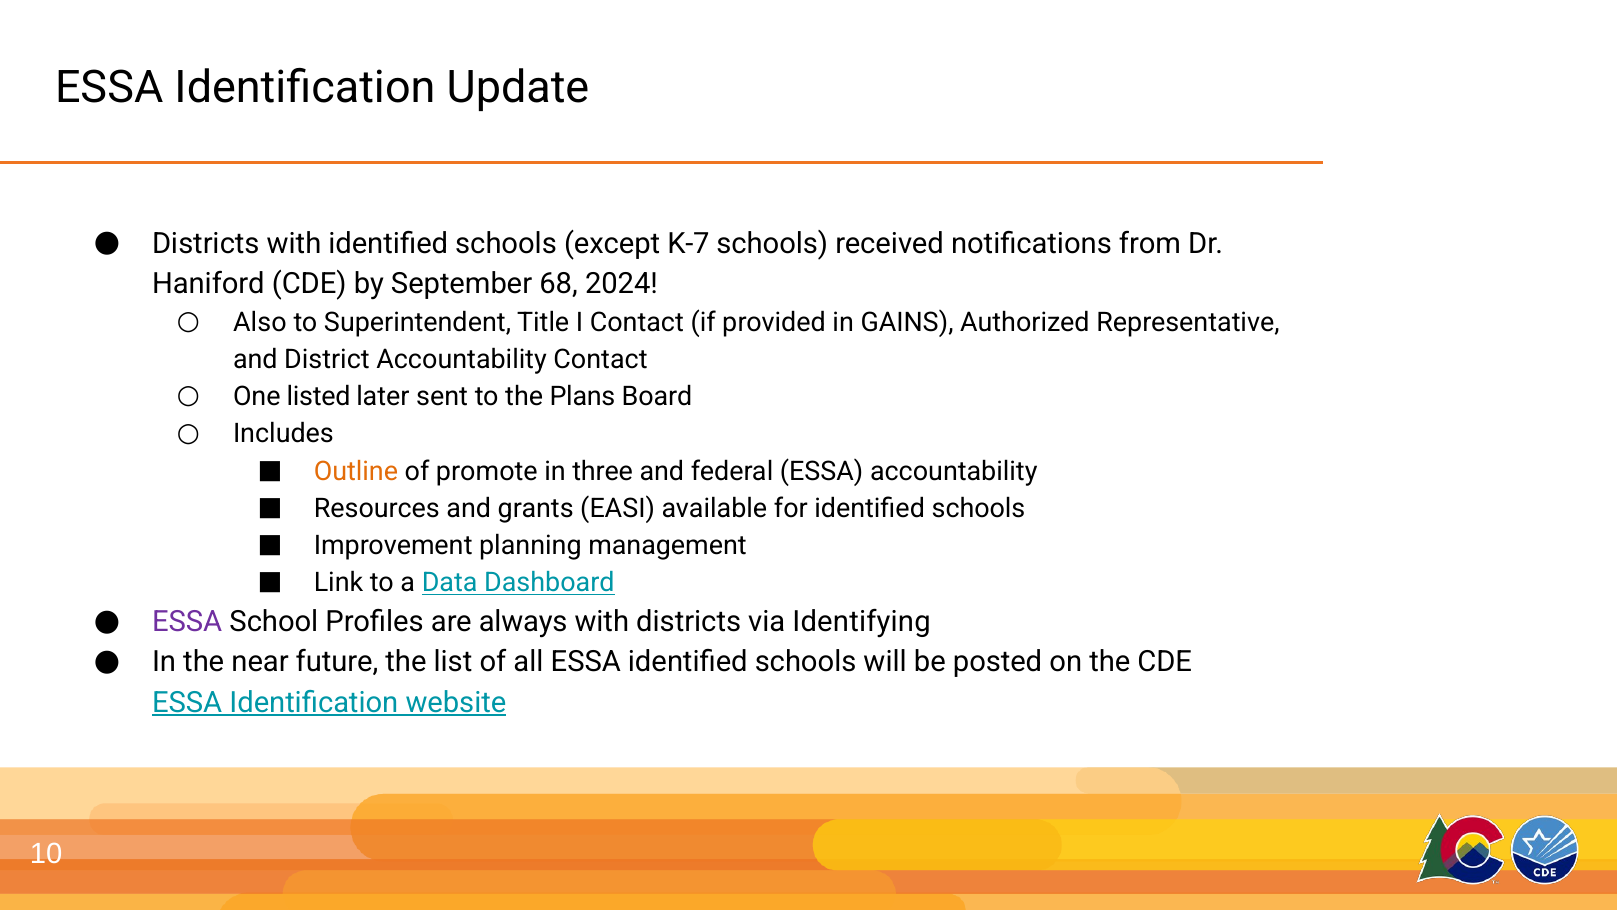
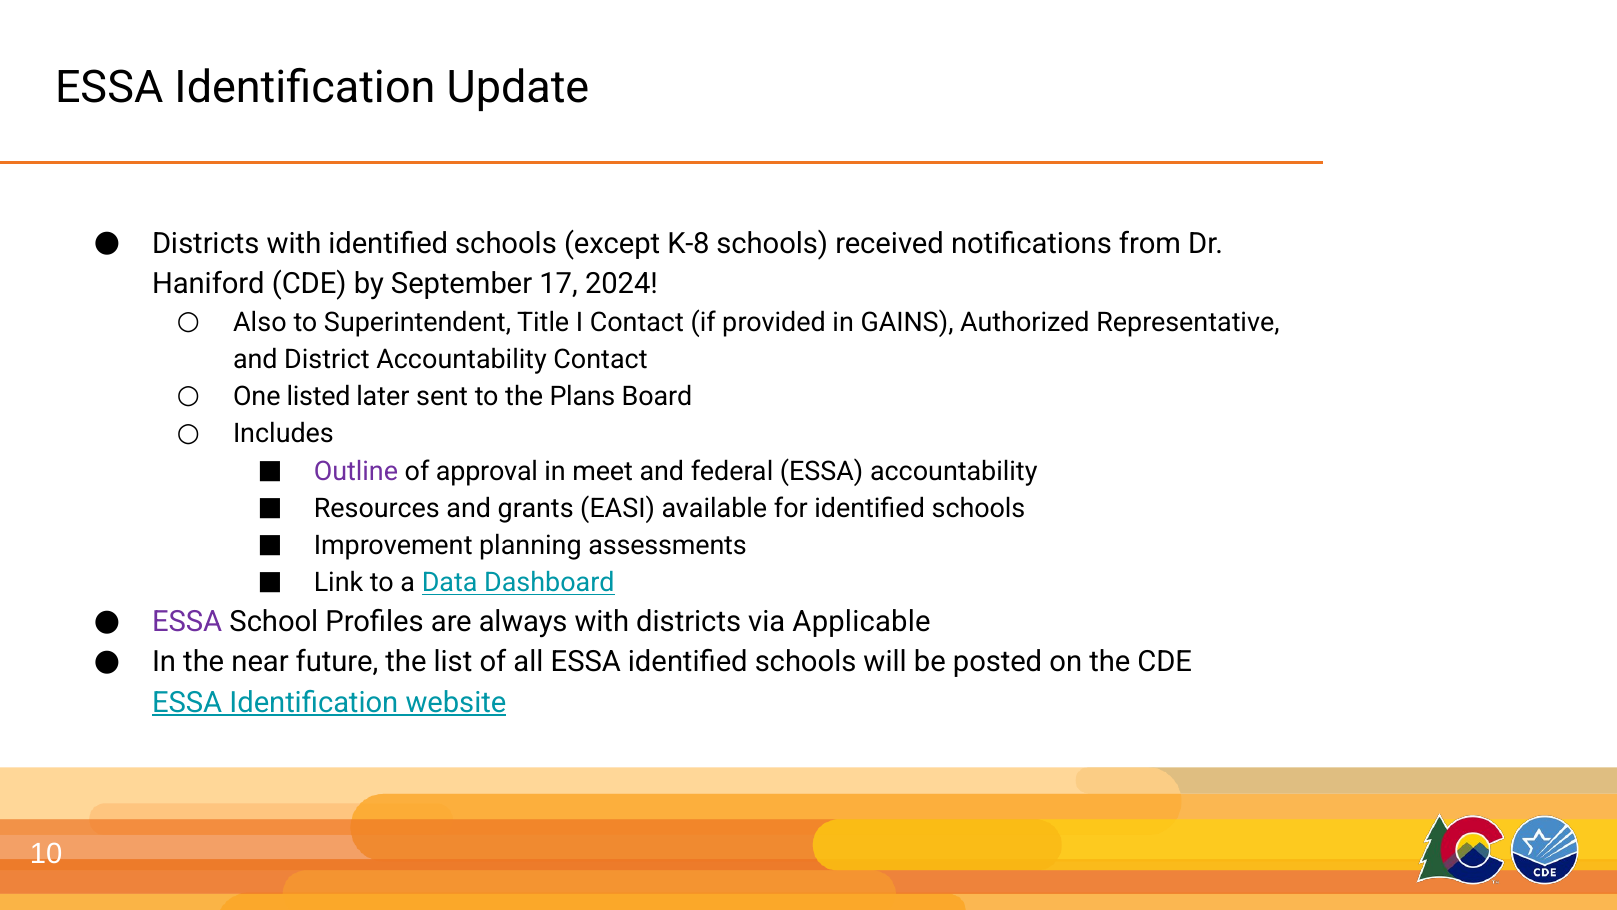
K-7: K-7 -> K-8 (689, 244)
68: 68 -> 17 (559, 284)
Outline colour: orange -> purple (356, 471)
promote: promote -> approval (487, 471)
three: three -> meet (603, 471)
management: management -> assessments (668, 545)
Identifying: Identifying -> Applicable (862, 622)
